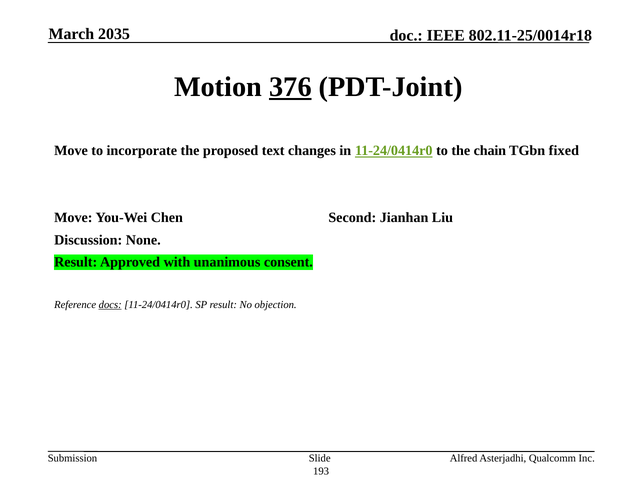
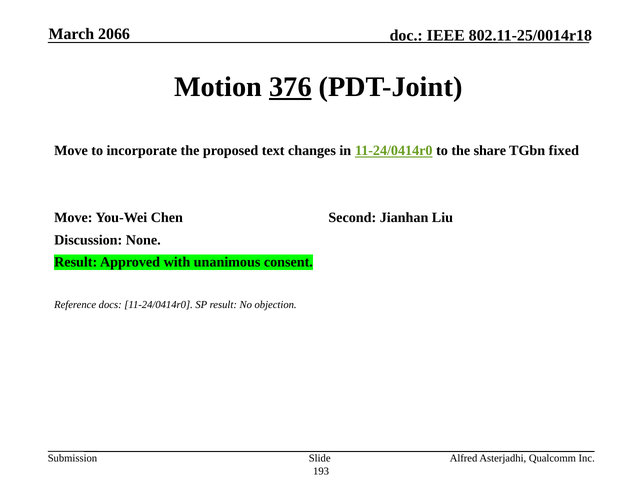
2035: 2035 -> 2066 (114, 34)
chain: chain -> share (490, 151)
docs underline: present -> none (110, 304)
